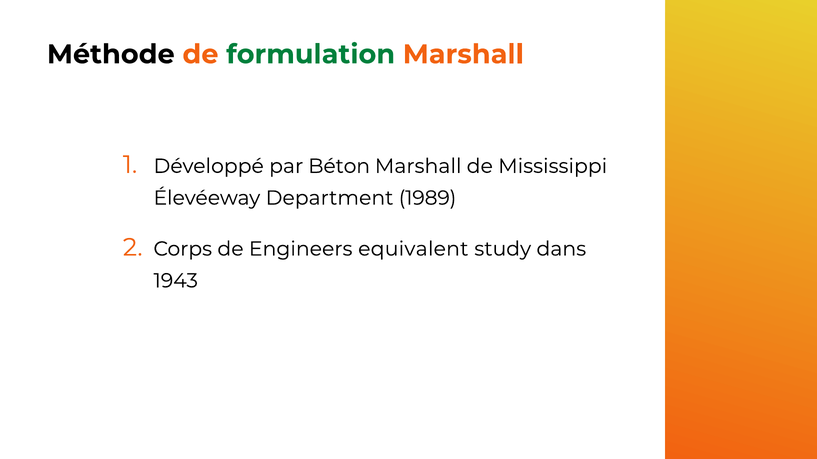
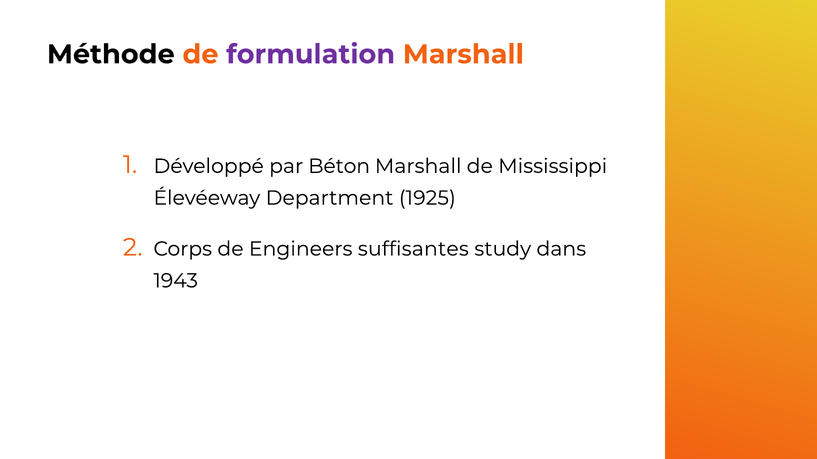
formulation colour: green -> purple (311, 54)
1989: 1989 -> 1925 (427, 198)
equivalent: equivalent -> suffisantes (413, 249)
